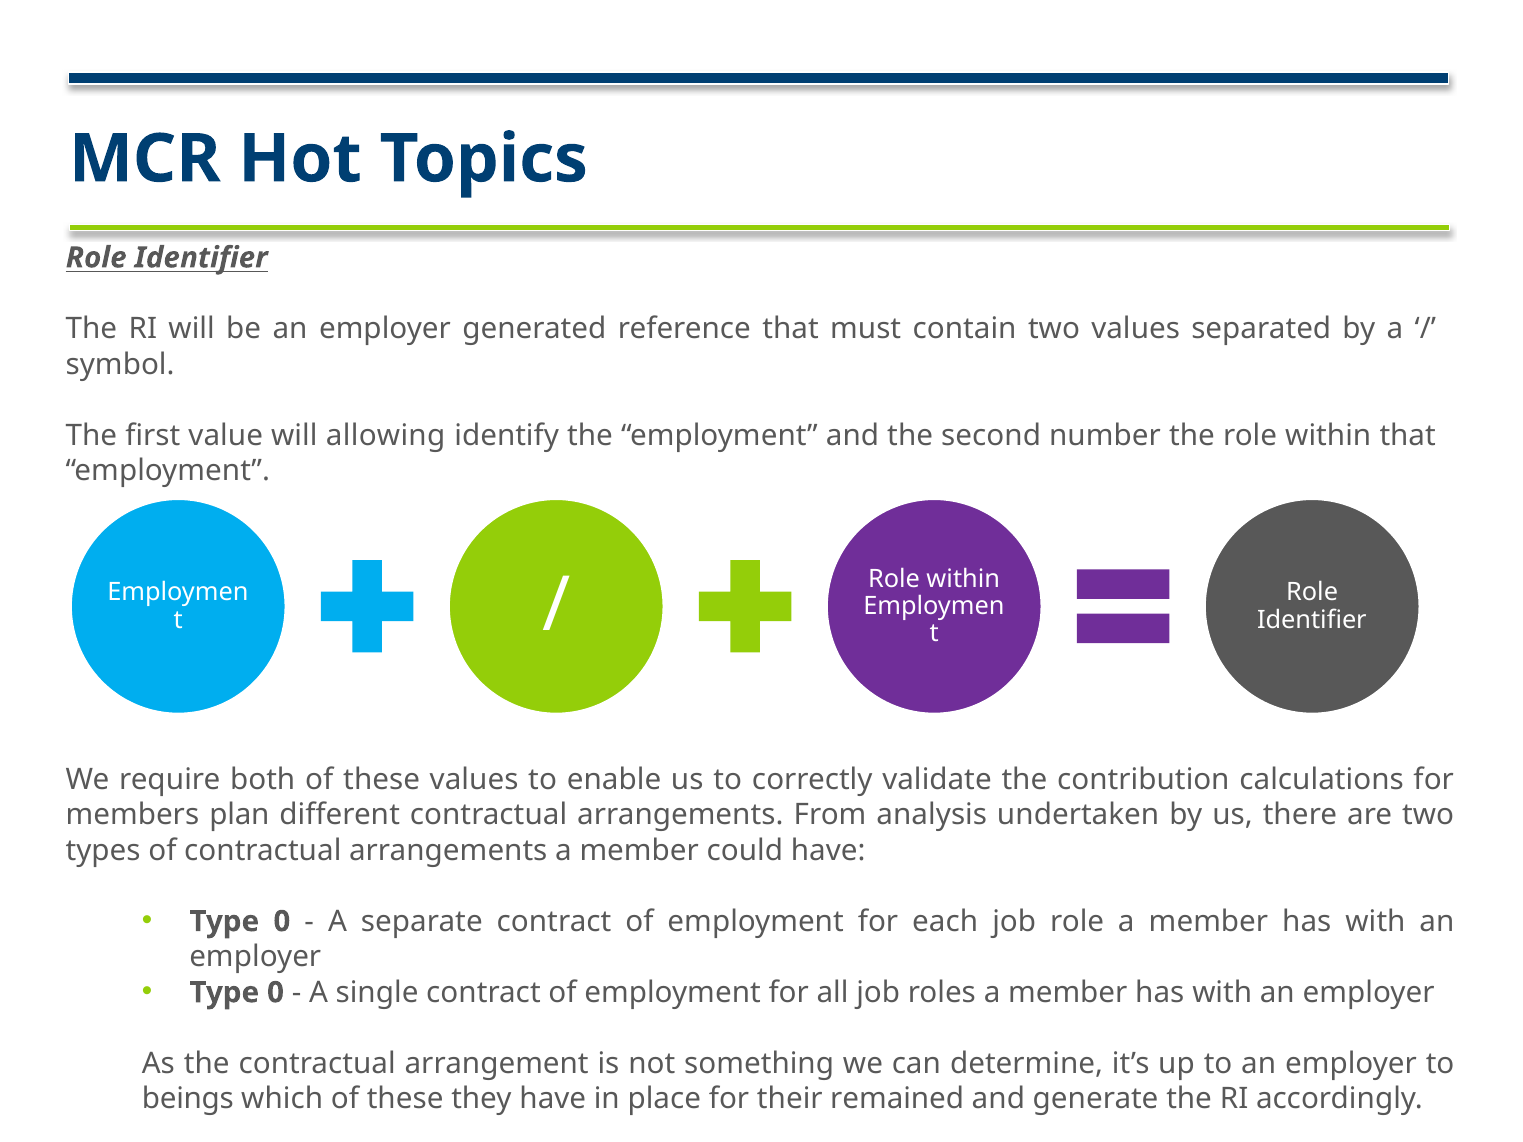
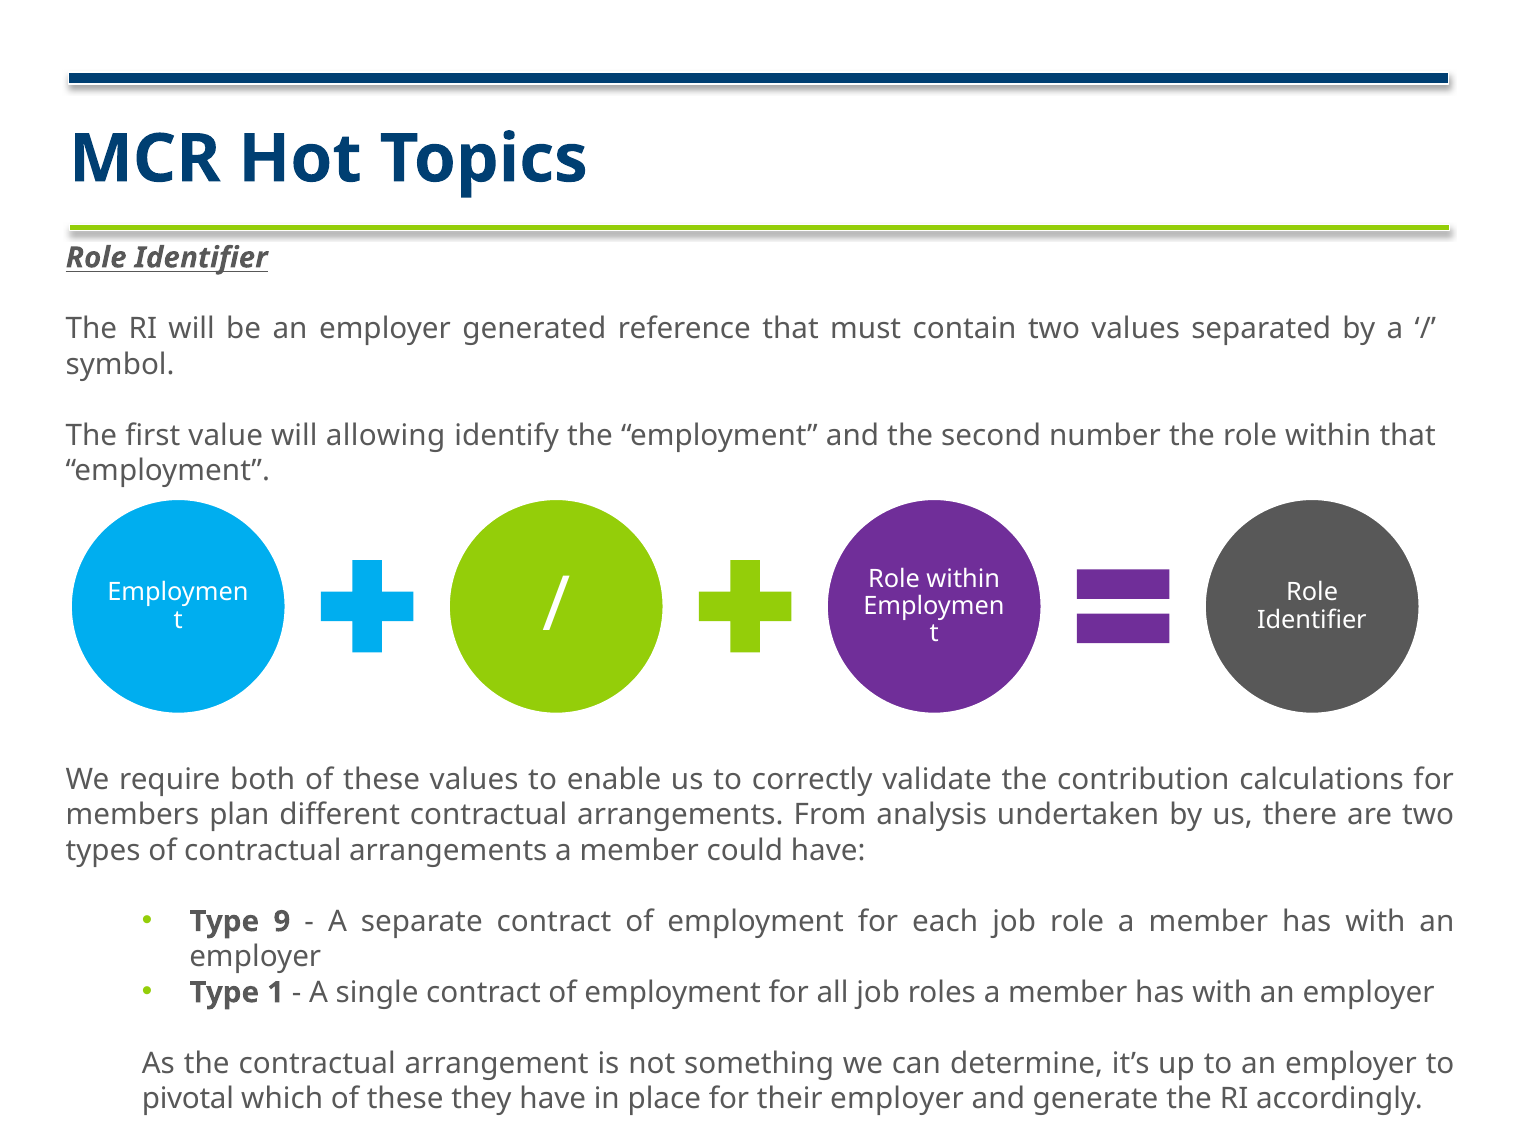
0: 0 -> 9 (282, 922)
0: 0 -> 1 (276, 993)
beings: beings -> pivotal (188, 1099)
their remained: remained -> employer (897, 1099)
